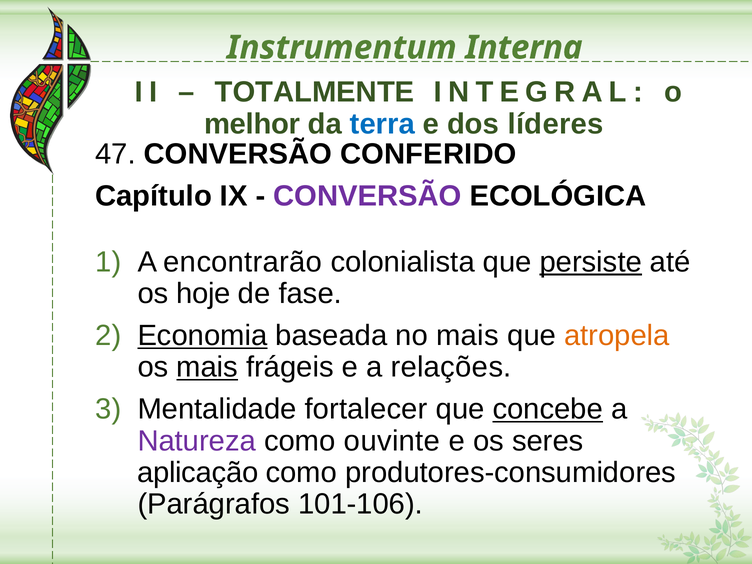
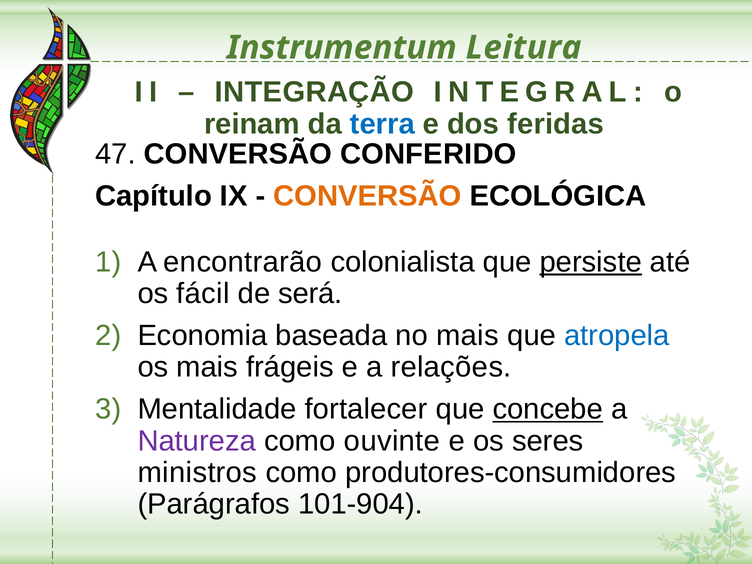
Interna: Interna -> Leitura (524, 48)
TOTALMENTE: TOTALMENTE -> INTEGRAÇÃO (314, 92)
melhor: melhor -> reinam (252, 124)
líderes: líderes -> feridas (556, 124)
CONVERSÃO colour: purple -> orange (367, 196)
hoje: hoje -> fácil (203, 294)
fase: fase -> será (310, 294)
Economia underline: present -> none (202, 336)
atropela colour: orange -> blue (617, 336)
mais underline: present -> none (207, 367)
aplicação: aplicação -> ministros (197, 472)
101-106: 101-106 -> 101-904 (361, 504)
